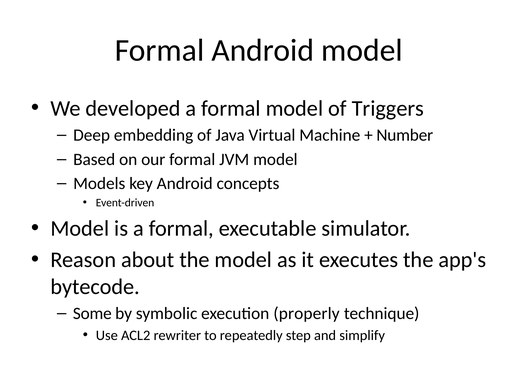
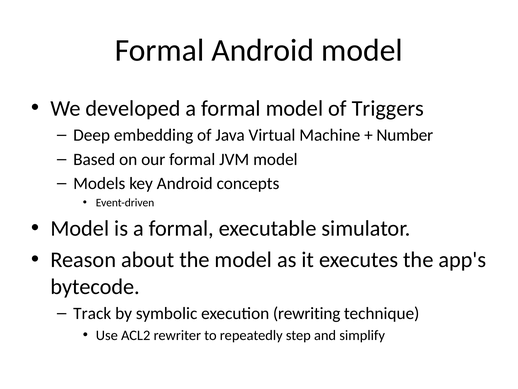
Some: Some -> Track (92, 313)
properly: properly -> rewriting (307, 313)
